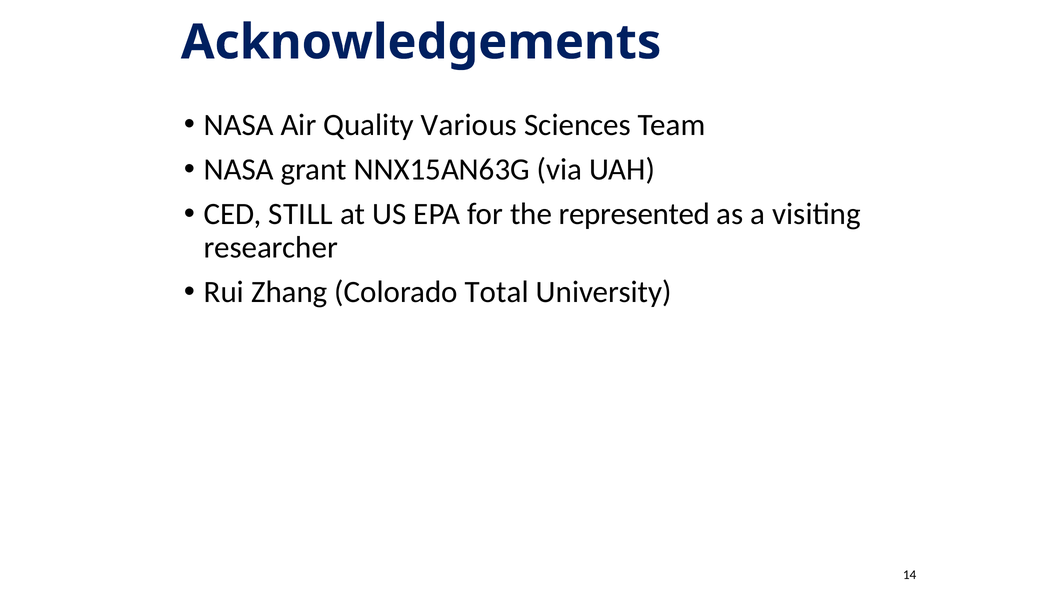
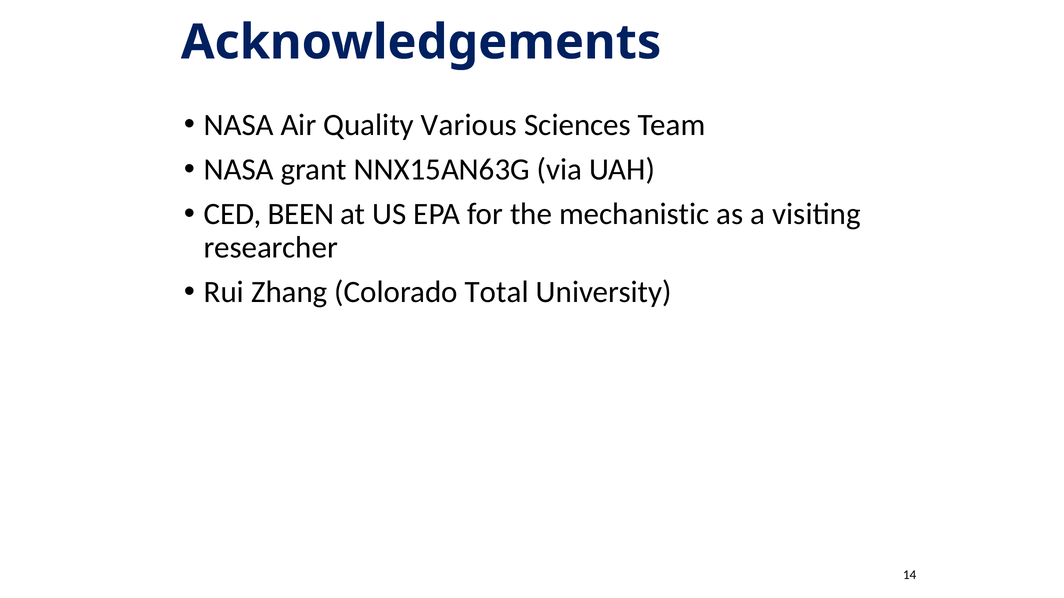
STILL: STILL -> BEEN (301, 214)
represented: represented -> mechanistic (634, 214)
